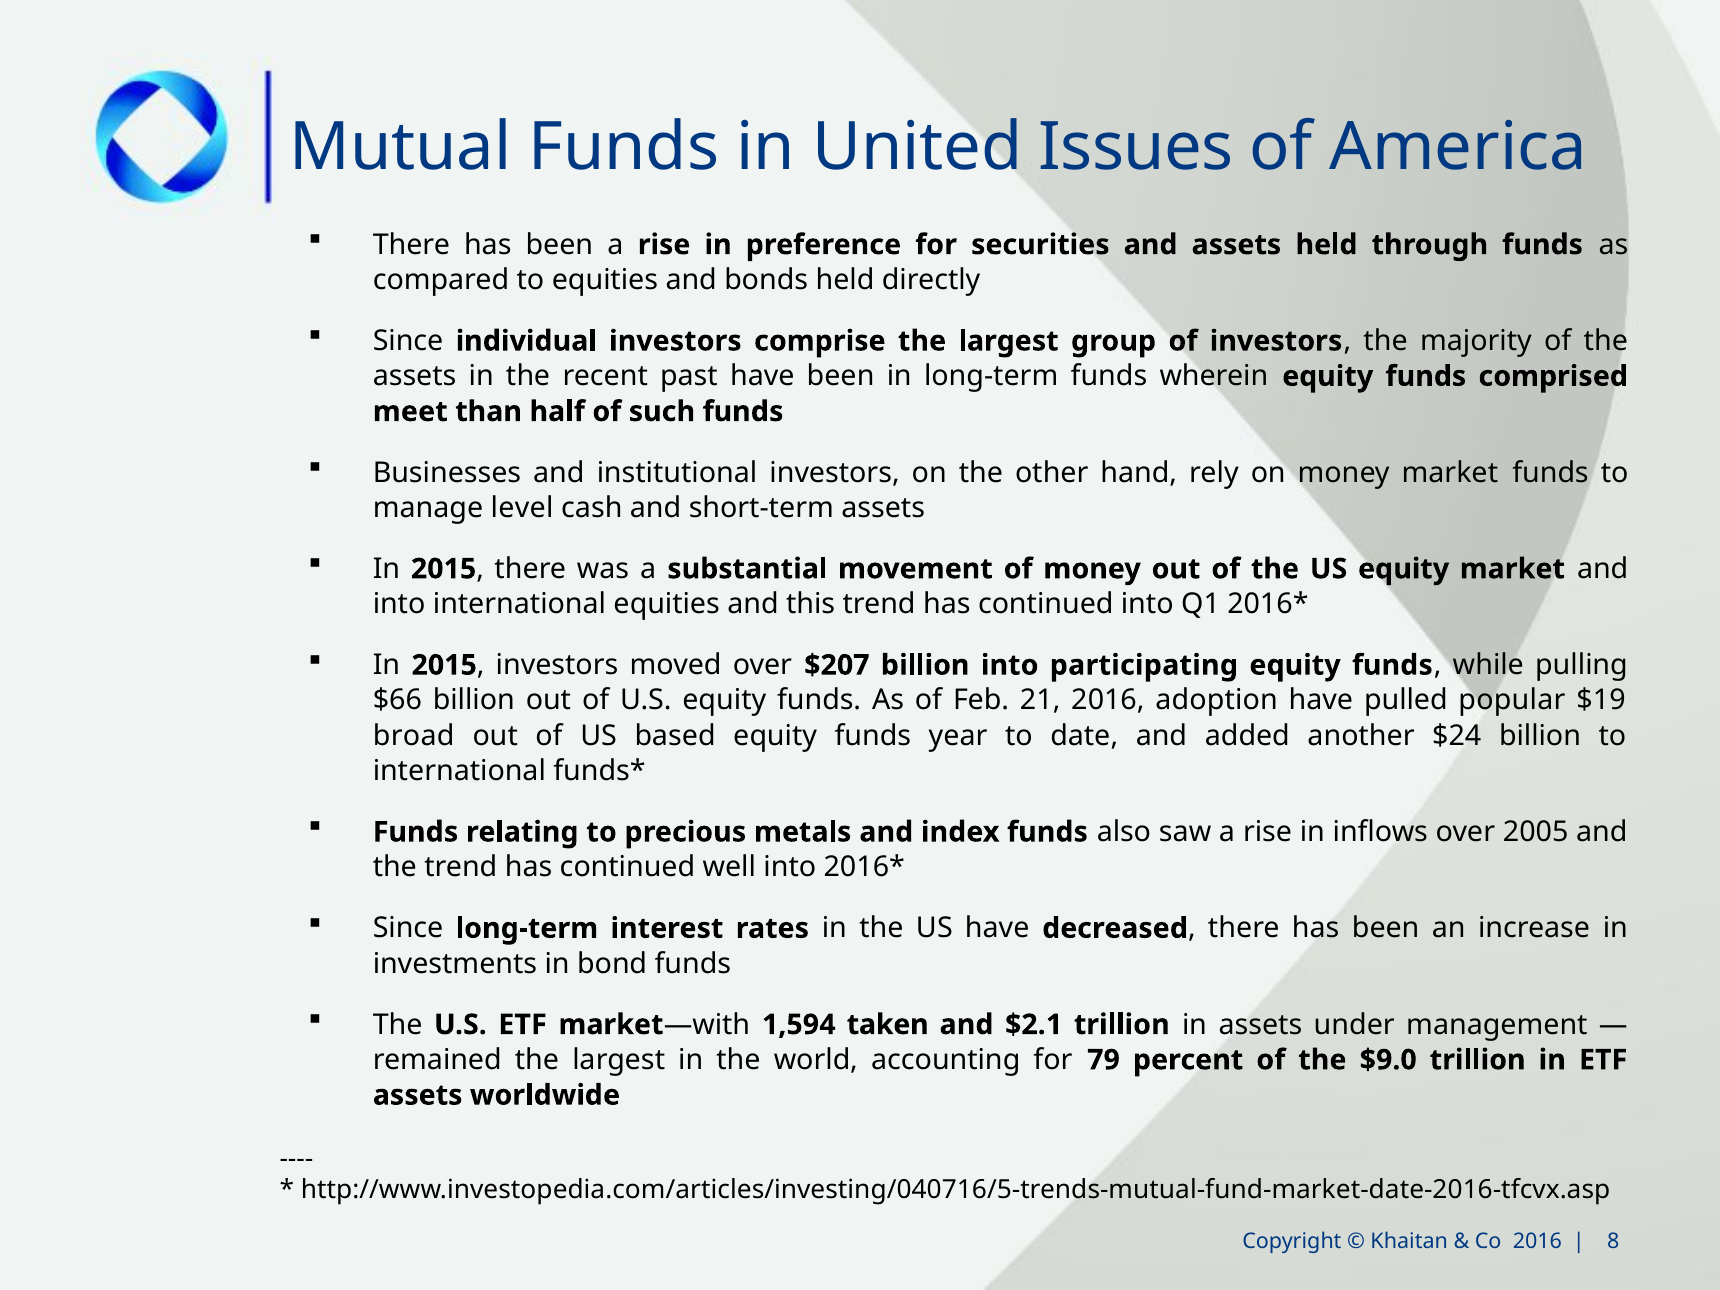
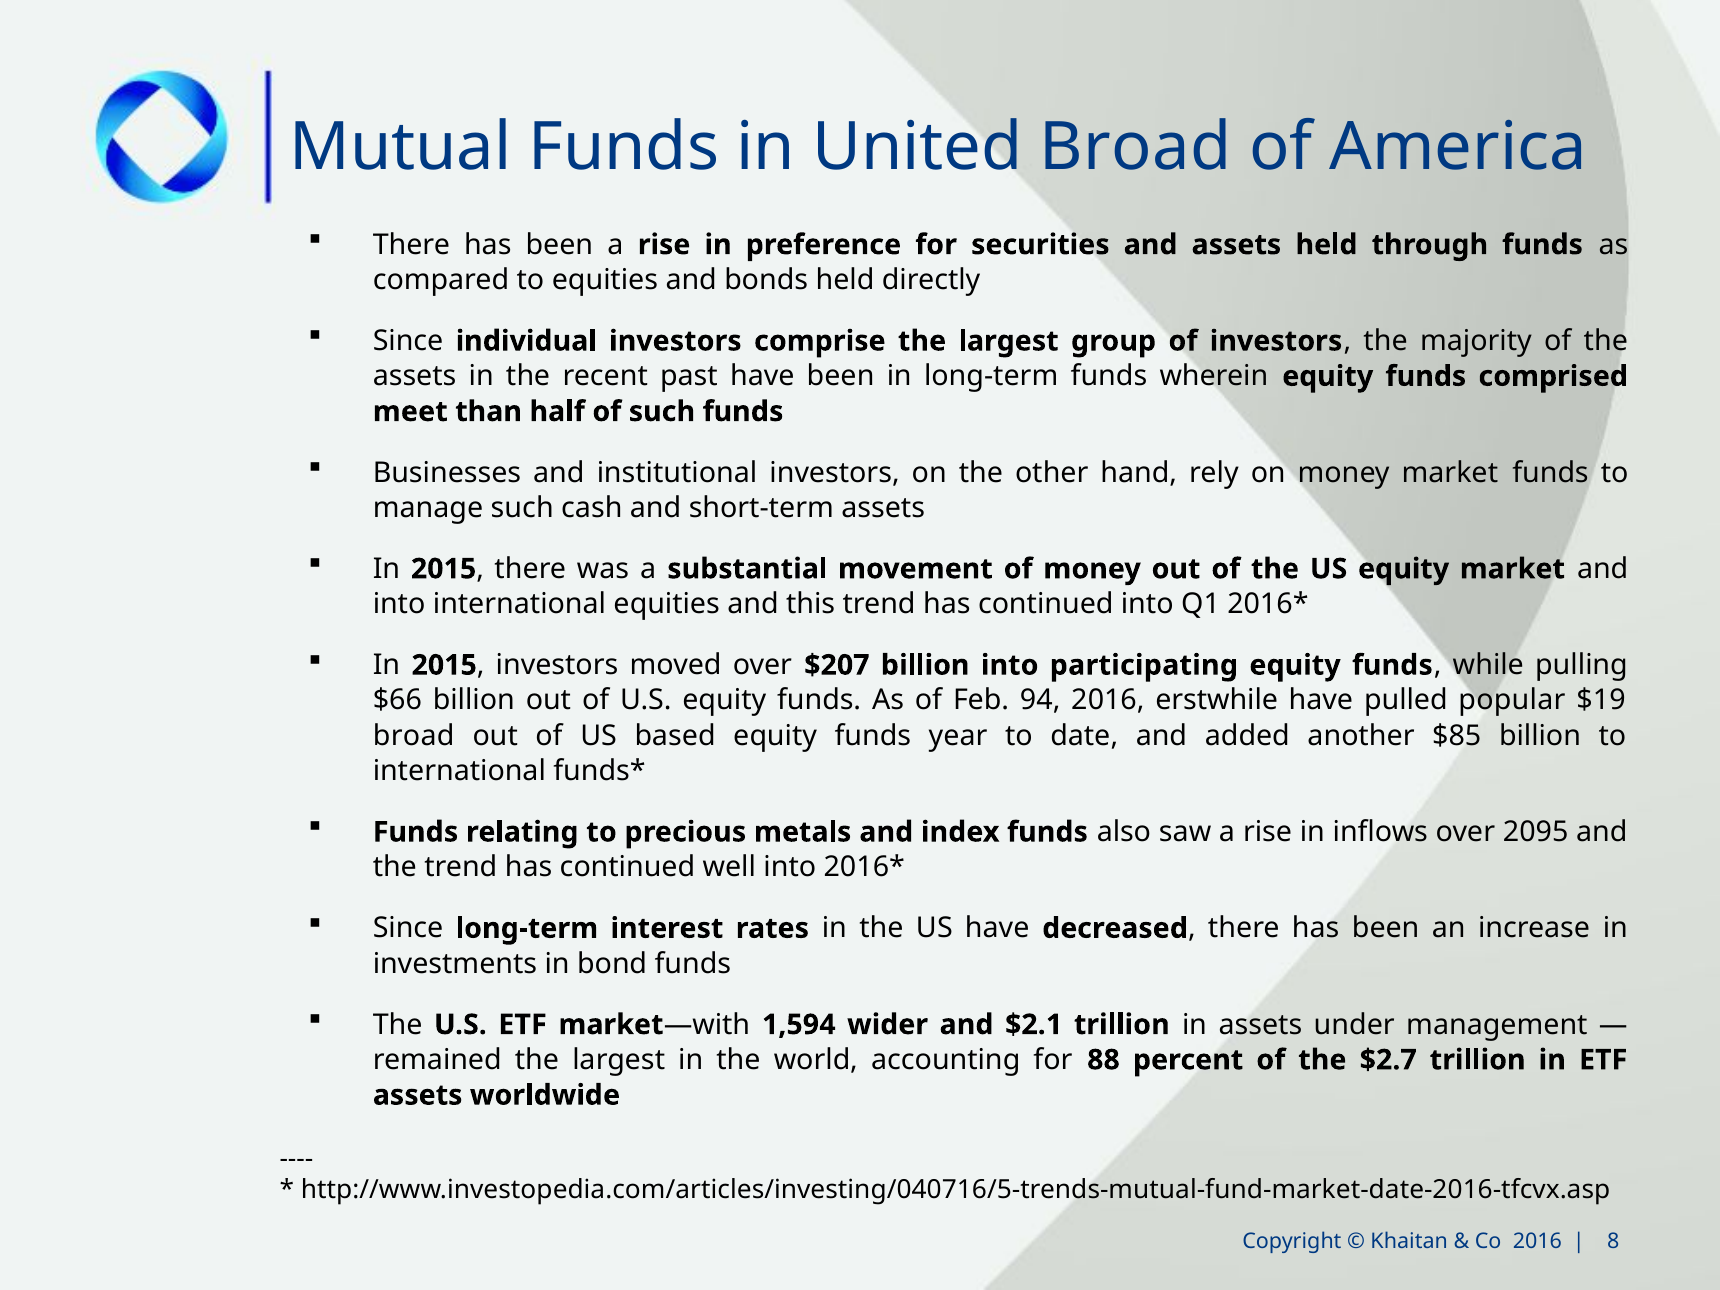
United Issues: Issues -> Broad (1136, 148)
manage level: level -> such (522, 508)
21: 21 -> 94 (1040, 700)
adoption: adoption -> erstwhile (1217, 700)
$24: $24 -> $85 (1457, 736)
2005: 2005 -> 2095 (1536, 832)
taken: taken -> wider (888, 1025)
79: 79 -> 88 (1103, 1060)
$9.0: $9.0 -> $2.7 (1388, 1060)
